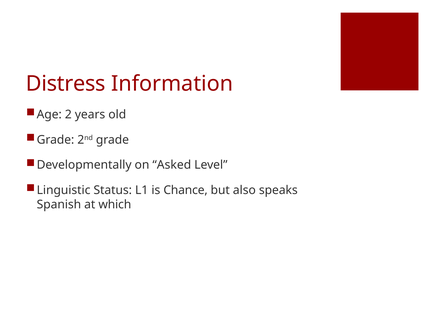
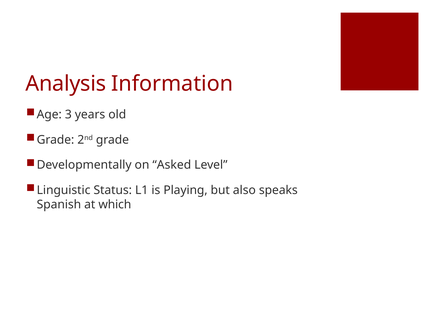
Distress: Distress -> Analysis (66, 84)
2: 2 -> 3 (68, 115)
Chance: Chance -> Playing (186, 190)
